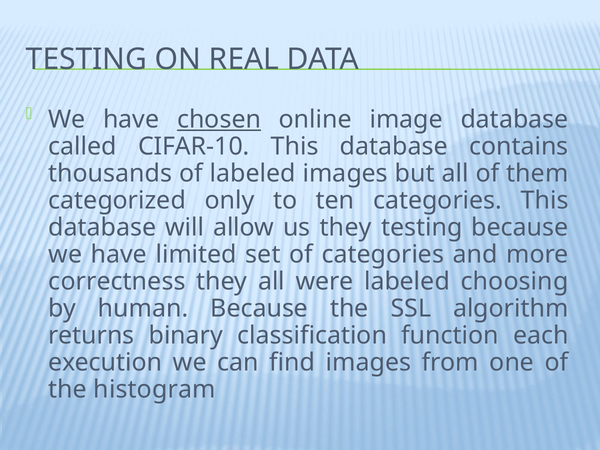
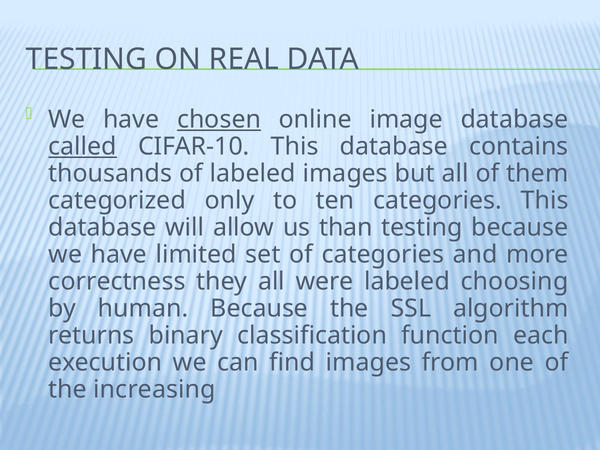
called underline: none -> present (83, 147)
us they: they -> than (346, 228)
histogram: histogram -> increasing (155, 390)
